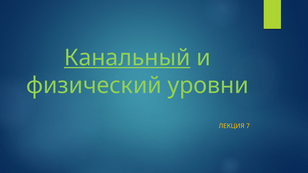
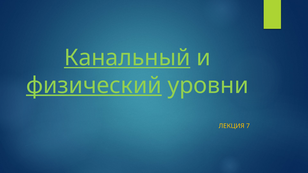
физический underline: none -> present (94, 86)
